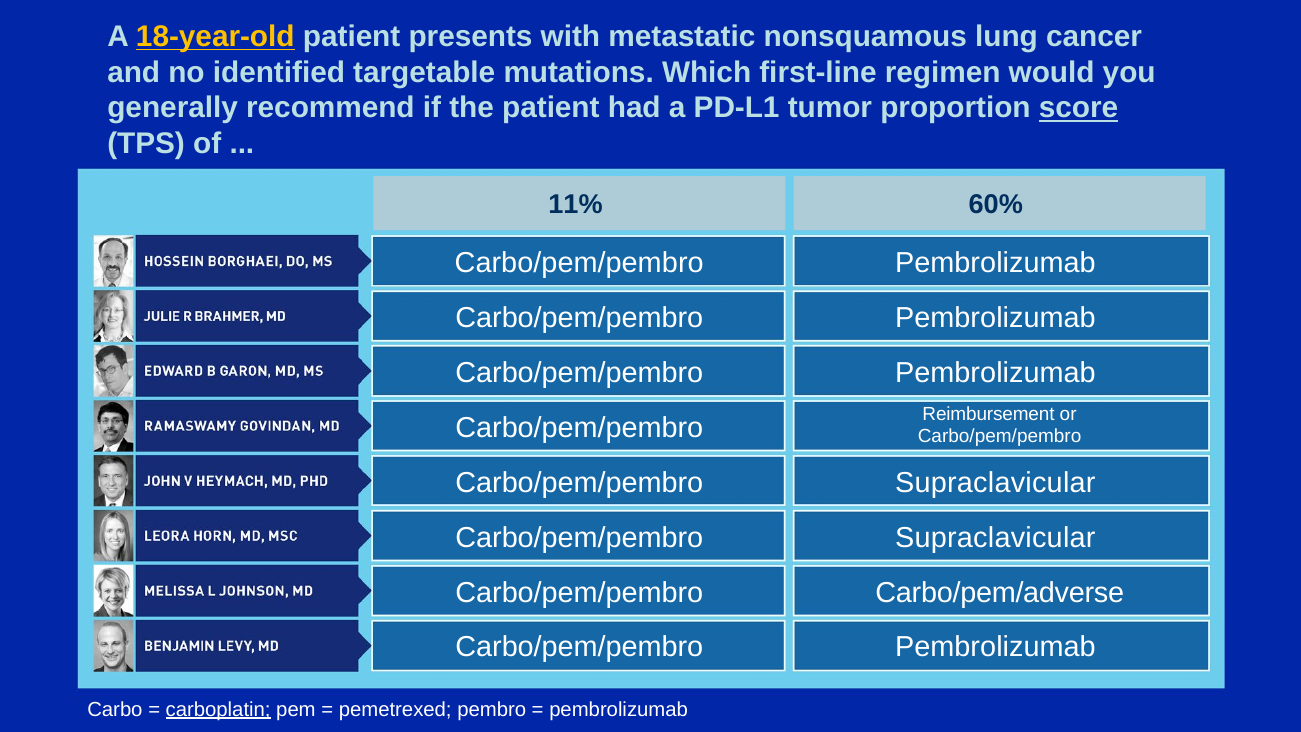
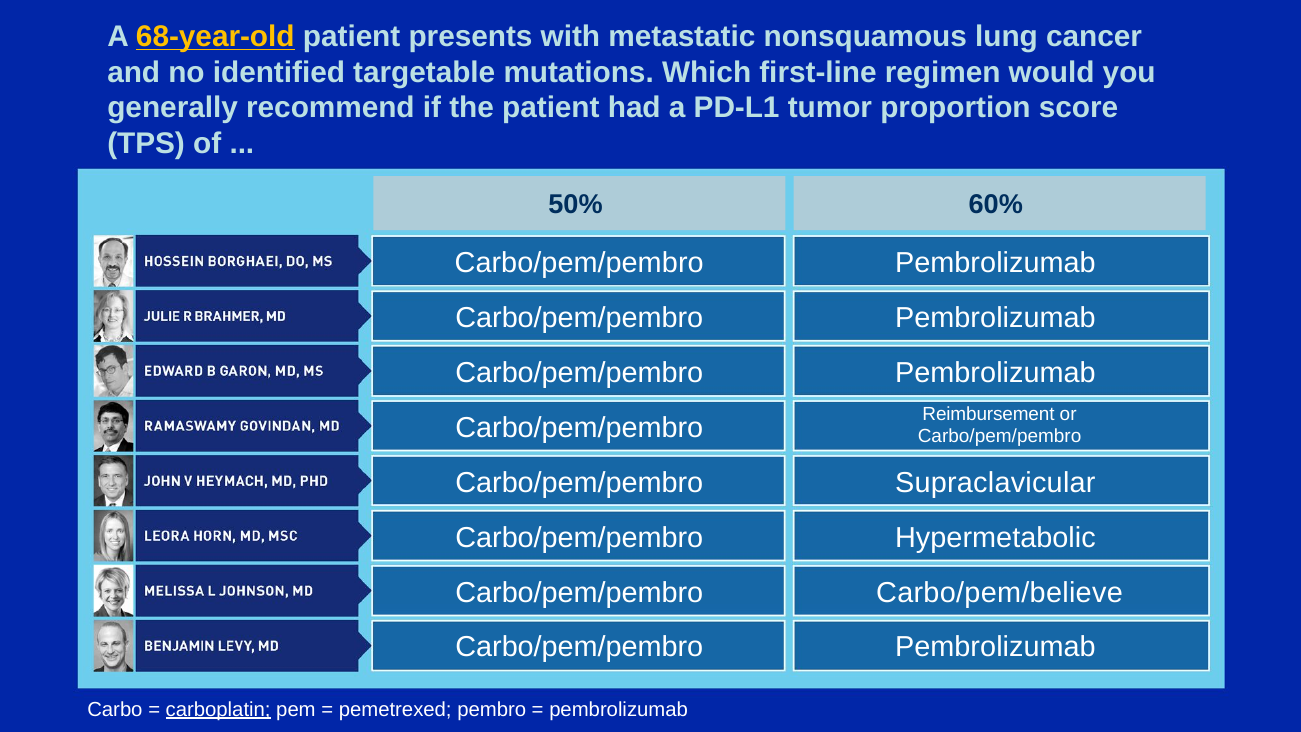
18-year-old: 18-year-old -> 68-year-old (215, 36)
score underline: present -> none (1079, 108)
11%: 11% -> 50% (576, 205)
Supraclavicular: Supraclavicular -> Hypermetabolic (995, 538)
Carbo/pem/adverse: Carbo/pem/adverse -> Carbo/pem/believe (999, 593)
